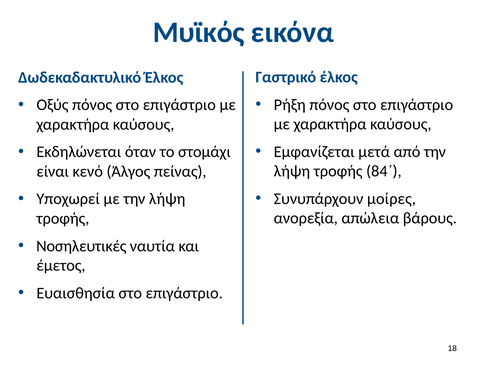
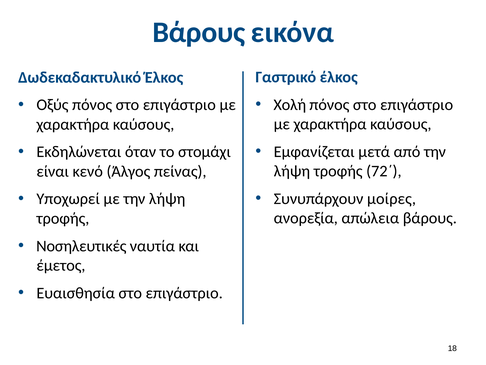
Μυϊκός: Μυϊκός -> Βάρους (199, 32)
Ρήξη: Ρήξη -> Χολή (290, 105)
84΄: 84΄ -> 72΄ (384, 171)
